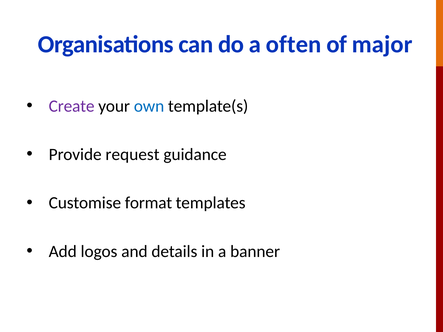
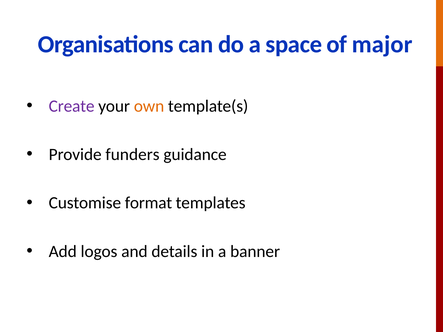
often: often -> space (294, 44)
own colour: blue -> orange (149, 106)
request: request -> funders (133, 155)
